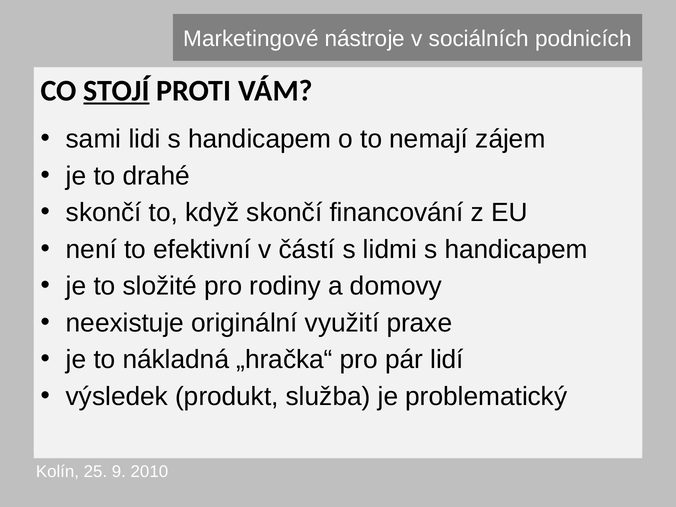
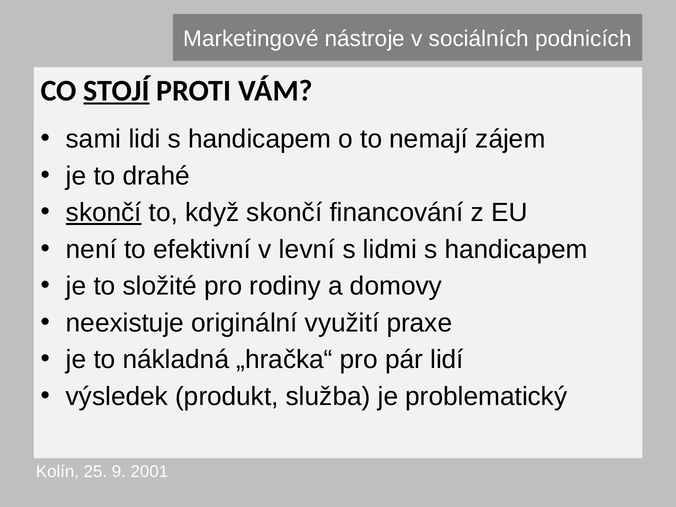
skončí underline: none -> present (104, 213)
částí: částí -> levní (307, 249)
2010: 2010 -> 2001 (149, 471)
